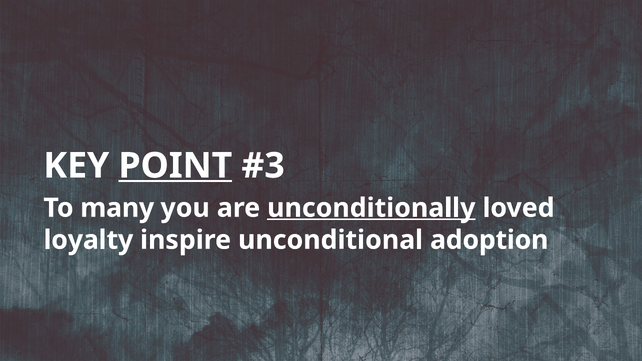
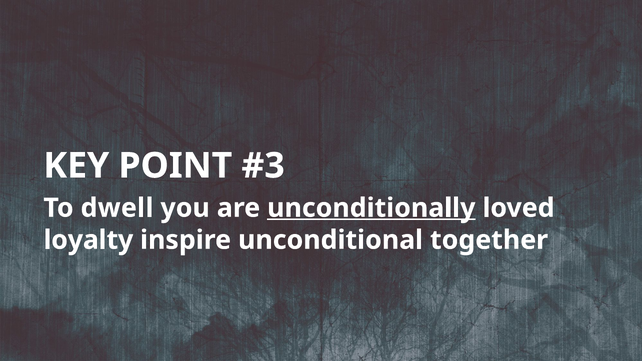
POINT underline: present -> none (175, 166)
many: many -> dwell (117, 208)
adoption: adoption -> together (489, 240)
